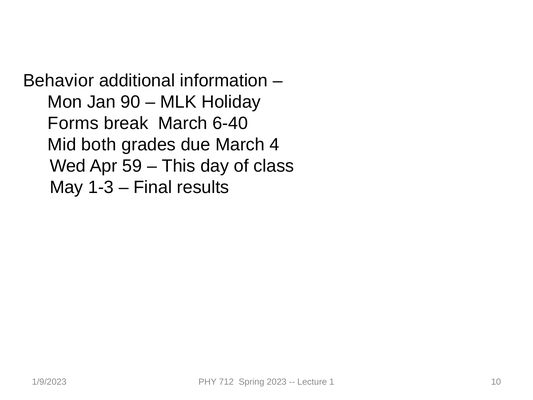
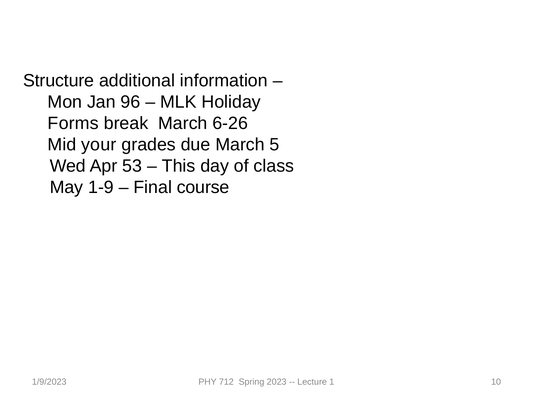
Behavior: Behavior -> Structure (59, 81)
90: 90 -> 96 (131, 102)
6-40: 6-40 -> 6-26 (230, 123)
both: both -> your (99, 144)
4: 4 -> 5 (275, 144)
59: 59 -> 53 (132, 166)
1-3: 1-3 -> 1-9 (101, 187)
results: results -> course (203, 187)
